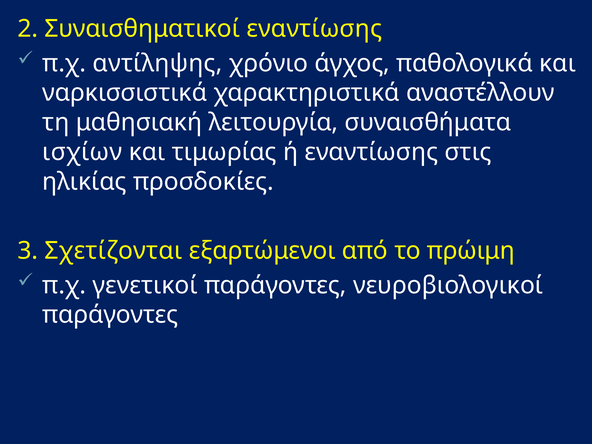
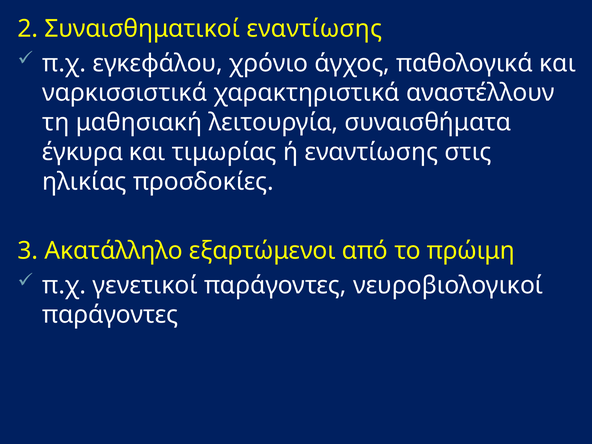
αντίληψης: αντίληψης -> εγκεφάλου (158, 63)
ισχίων: ισχίων -> έγκυρα (82, 152)
Σχετίζονται: Σχετίζονται -> Ακατάλληλο (114, 251)
